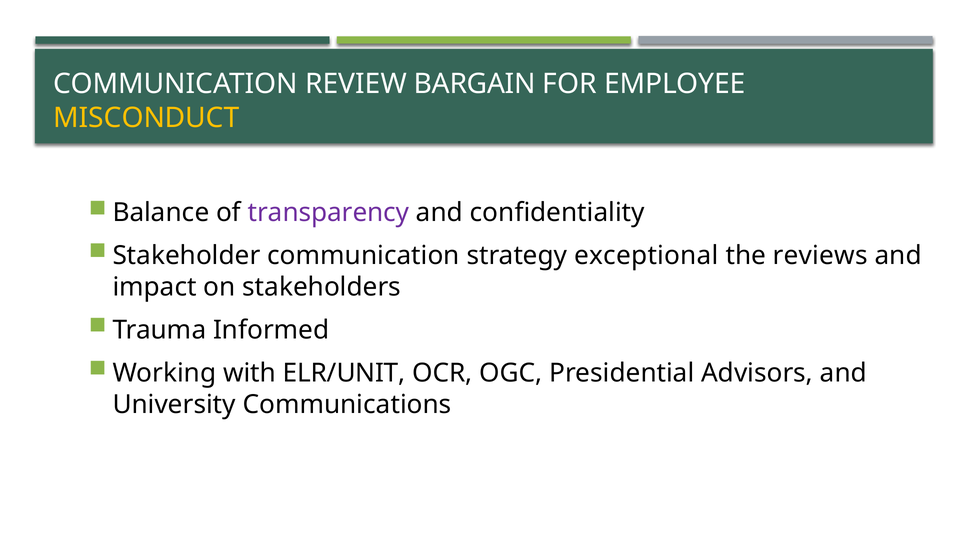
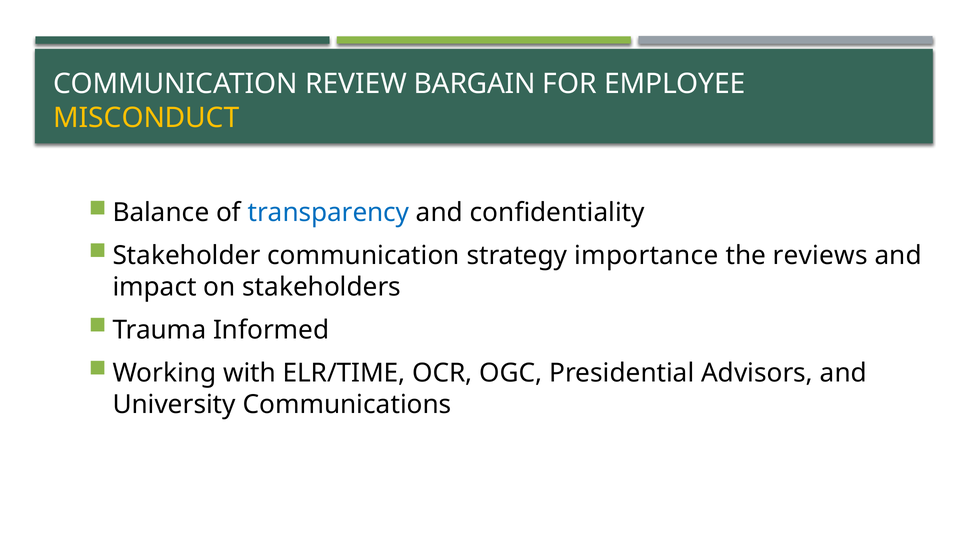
transparency colour: purple -> blue (329, 213)
exceptional: exceptional -> importance (646, 255)
ELR/UNIT: ELR/UNIT -> ELR/TIME (344, 373)
